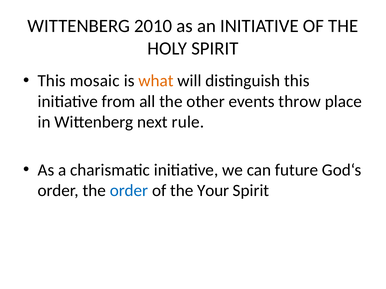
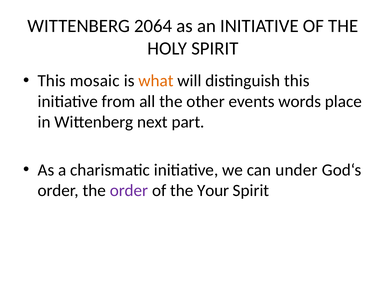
2010: 2010 -> 2064 (153, 26)
throw: throw -> words (300, 102)
rule: rule -> part (188, 122)
future: future -> under (296, 170)
order colour: blue -> purple (129, 191)
